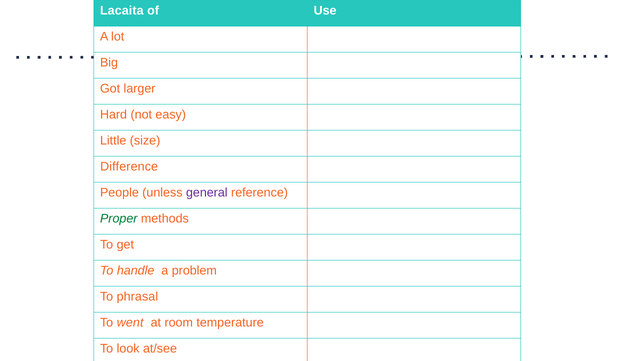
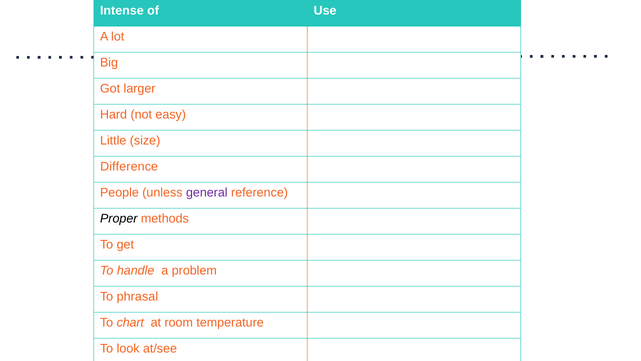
Lacaita: Lacaita -> Intense (122, 10)
Proper colour: green -> black (119, 218)
went: went -> chart (130, 322)
